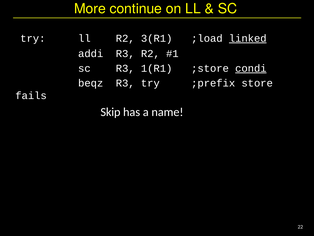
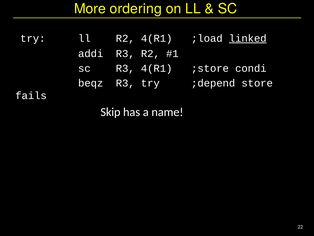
continue: continue -> ordering (136, 9)
R2 3(R1: 3(R1 -> 4(R1 (157, 38)
R3 1(R1: 1(R1 -> 4(R1 (157, 68)
condi underline: present -> none (251, 68)
;prefix: ;prefix -> ;depend (213, 83)
